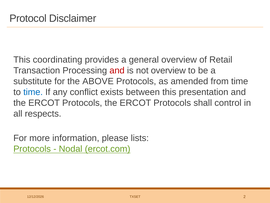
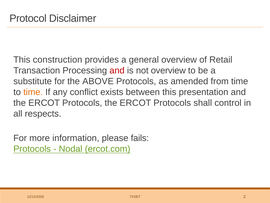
coordinating: coordinating -> construction (58, 60)
time colour: blue -> orange (33, 92)
lists: lists -> fails (140, 138)
